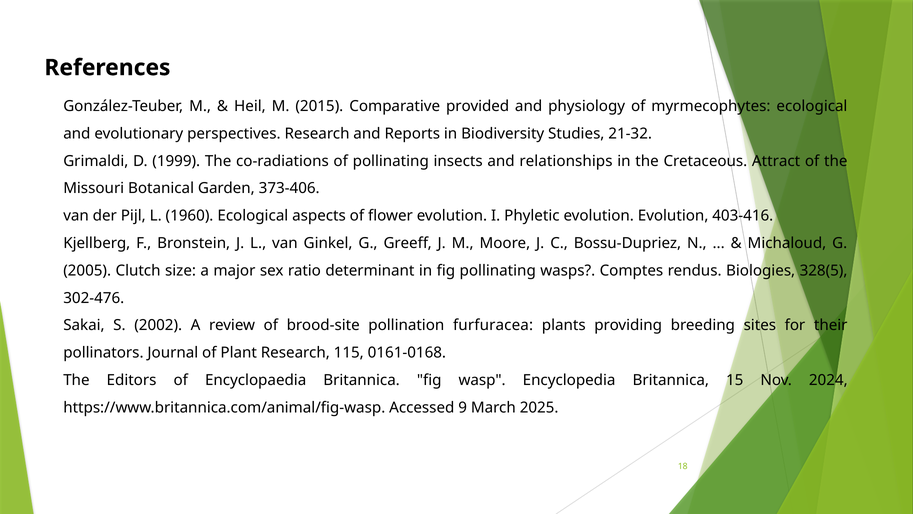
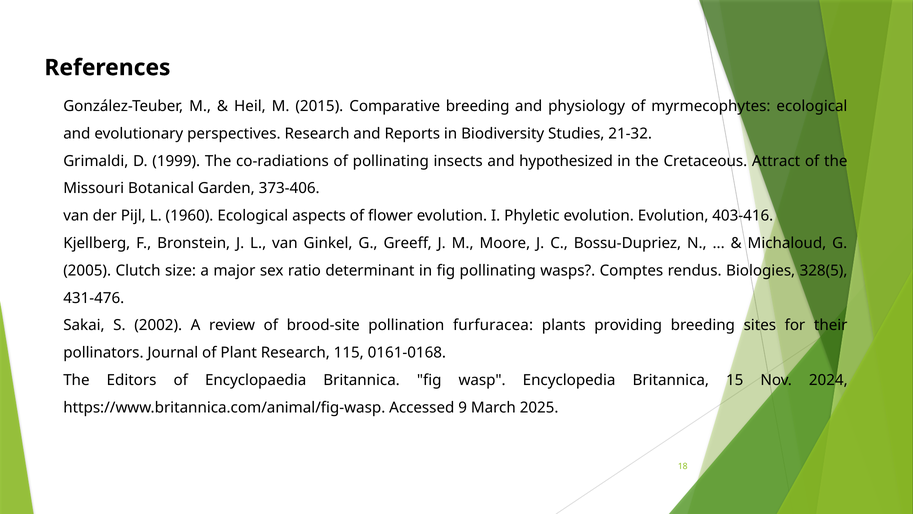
Comparative provided: provided -> breeding (478, 106)
relationships: relationships -> hypothesized (566, 161)
302-476: 302-476 -> 431-476 (94, 298)
